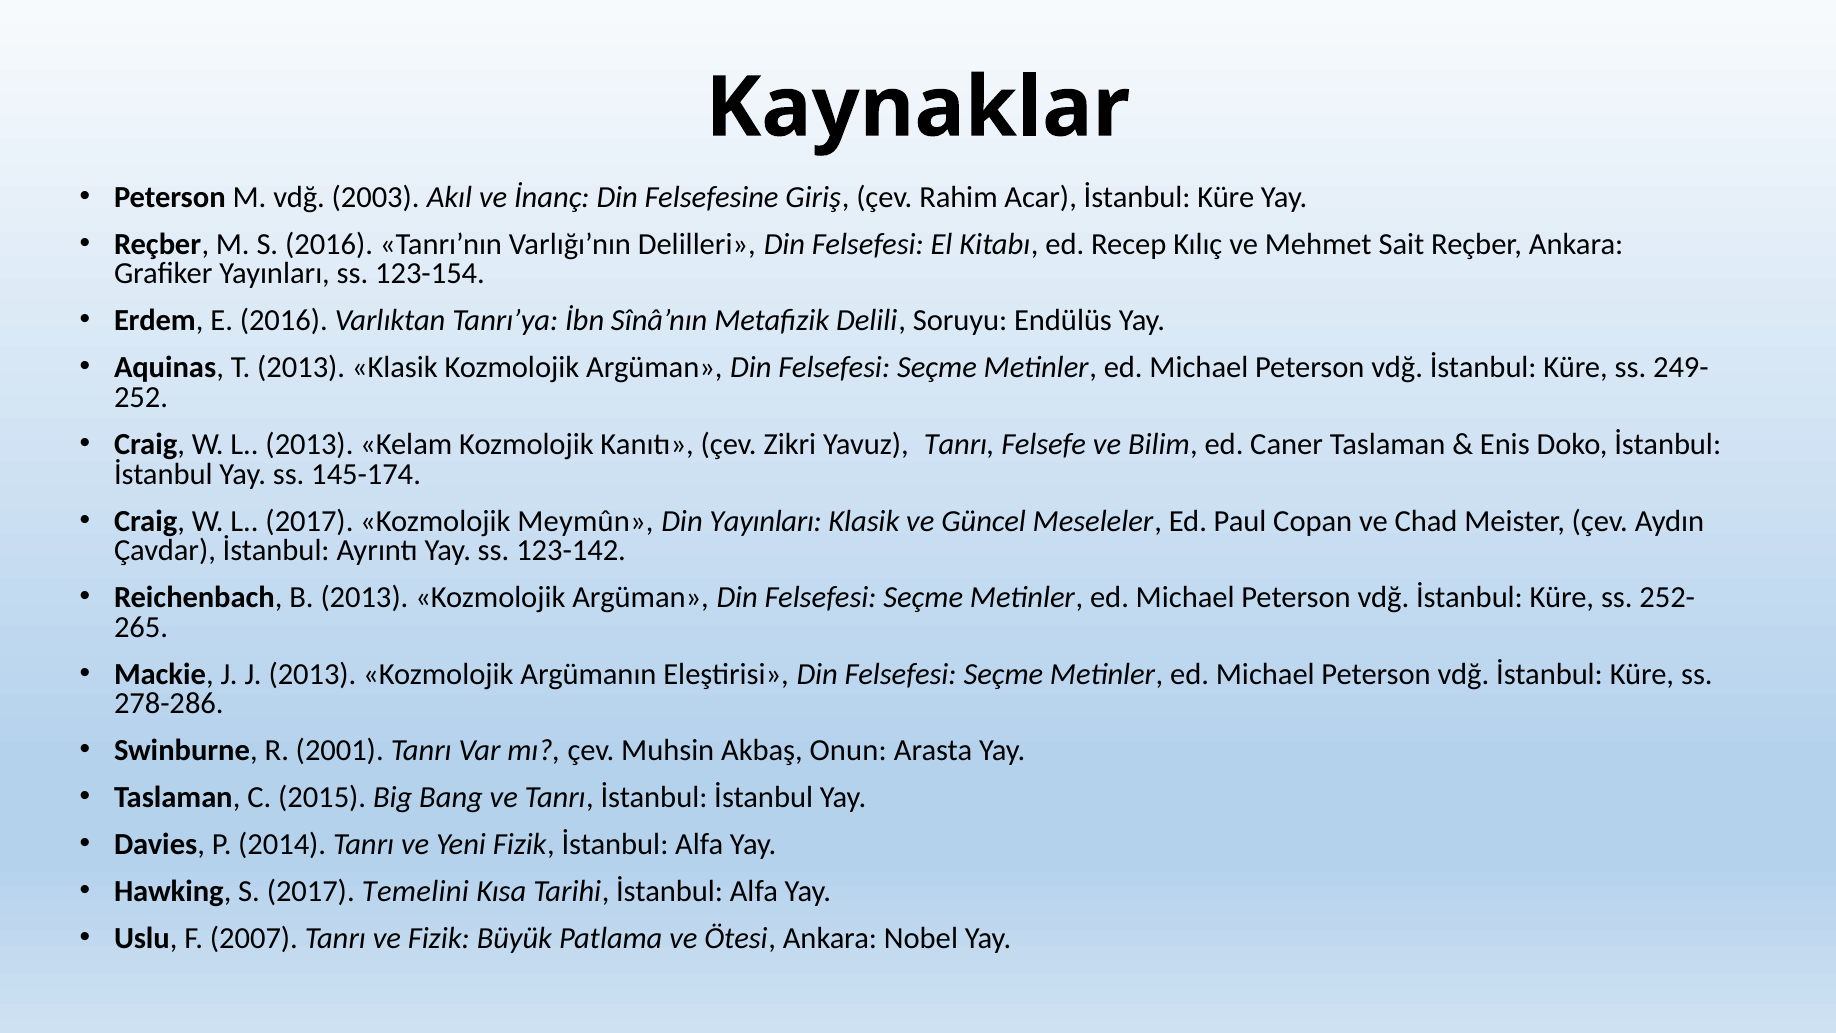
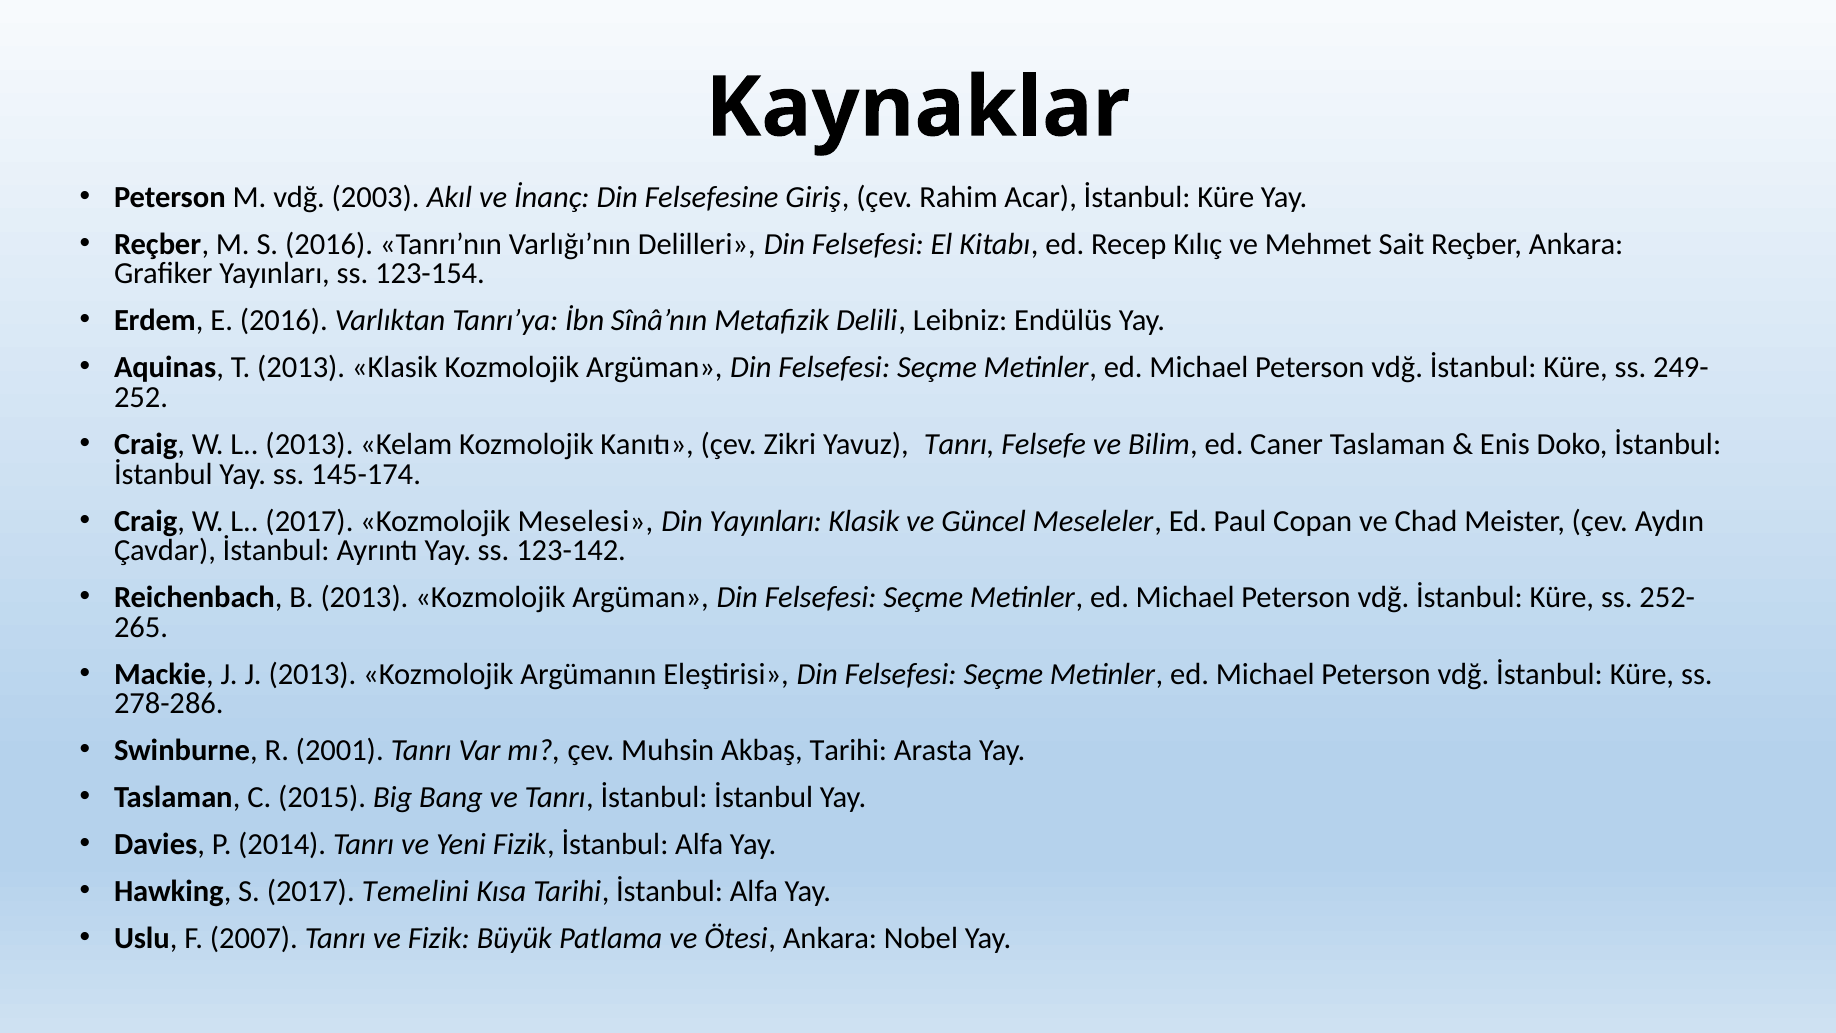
Soruyu: Soruyu -> Leibniz (960, 321)
Meymûn: Meymûn -> Meselesi (585, 521)
Akbaş Onun: Onun -> Tarihi (848, 751)
